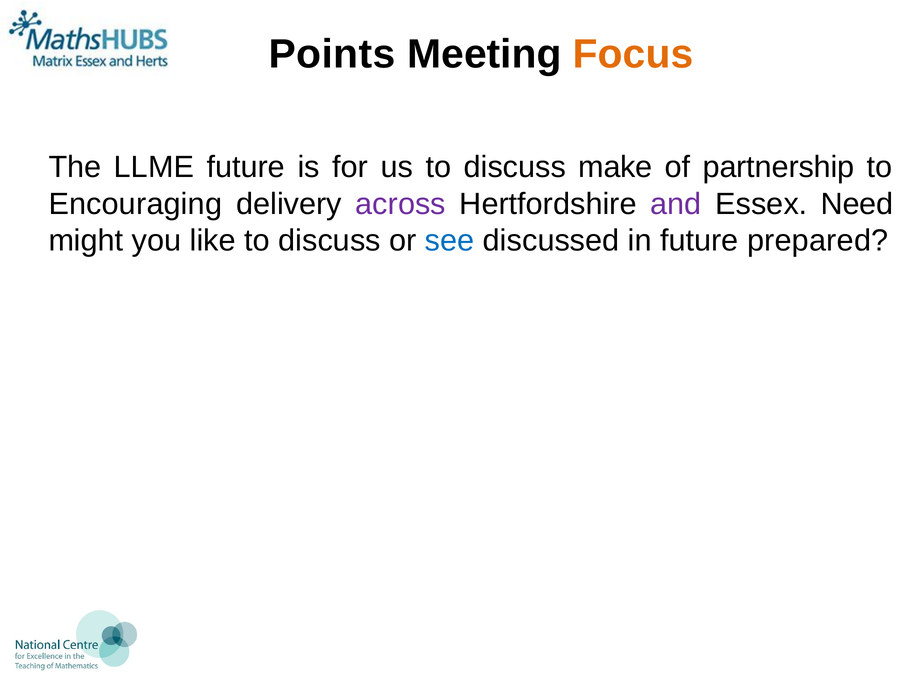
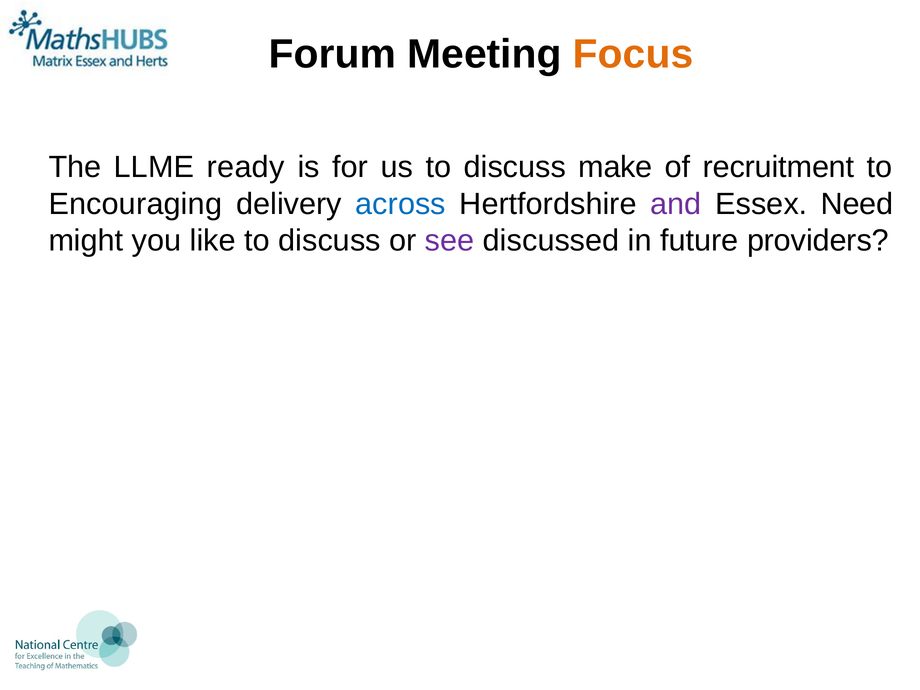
Points: Points -> Forum (332, 54)
LLME future: future -> ready (246, 167)
partnership: partnership -> recruitment (779, 167)
across colour: purple -> blue (401, 204)
see colour: blue -> purple (450, 241)
prepared: prepared -> providers (818, 241)
